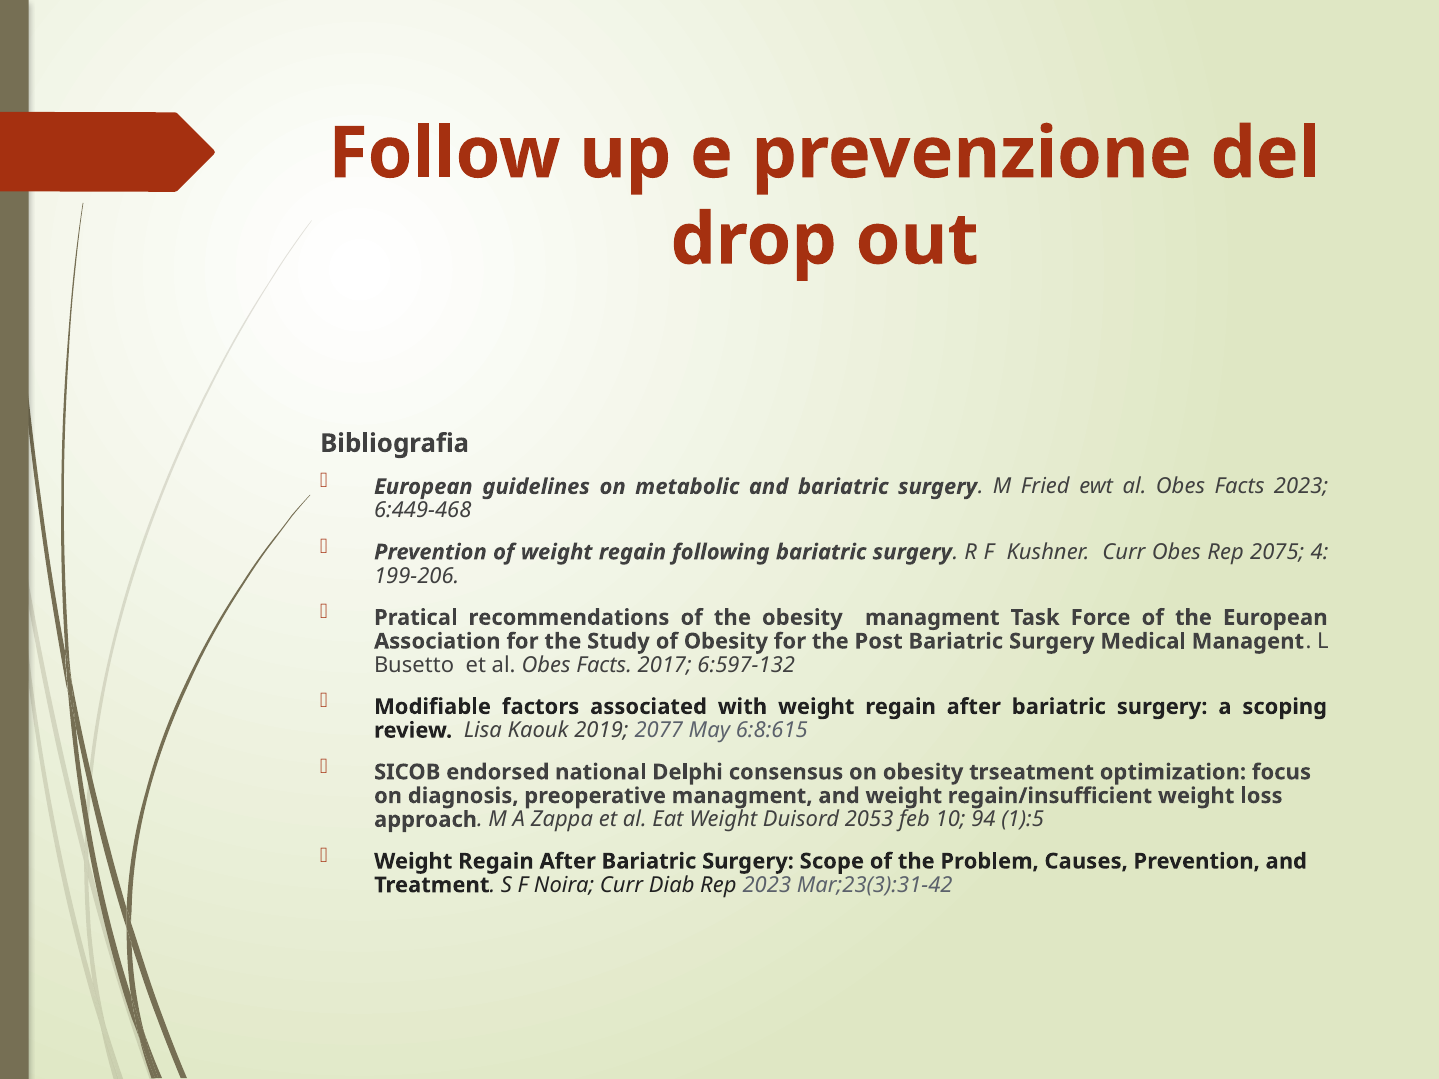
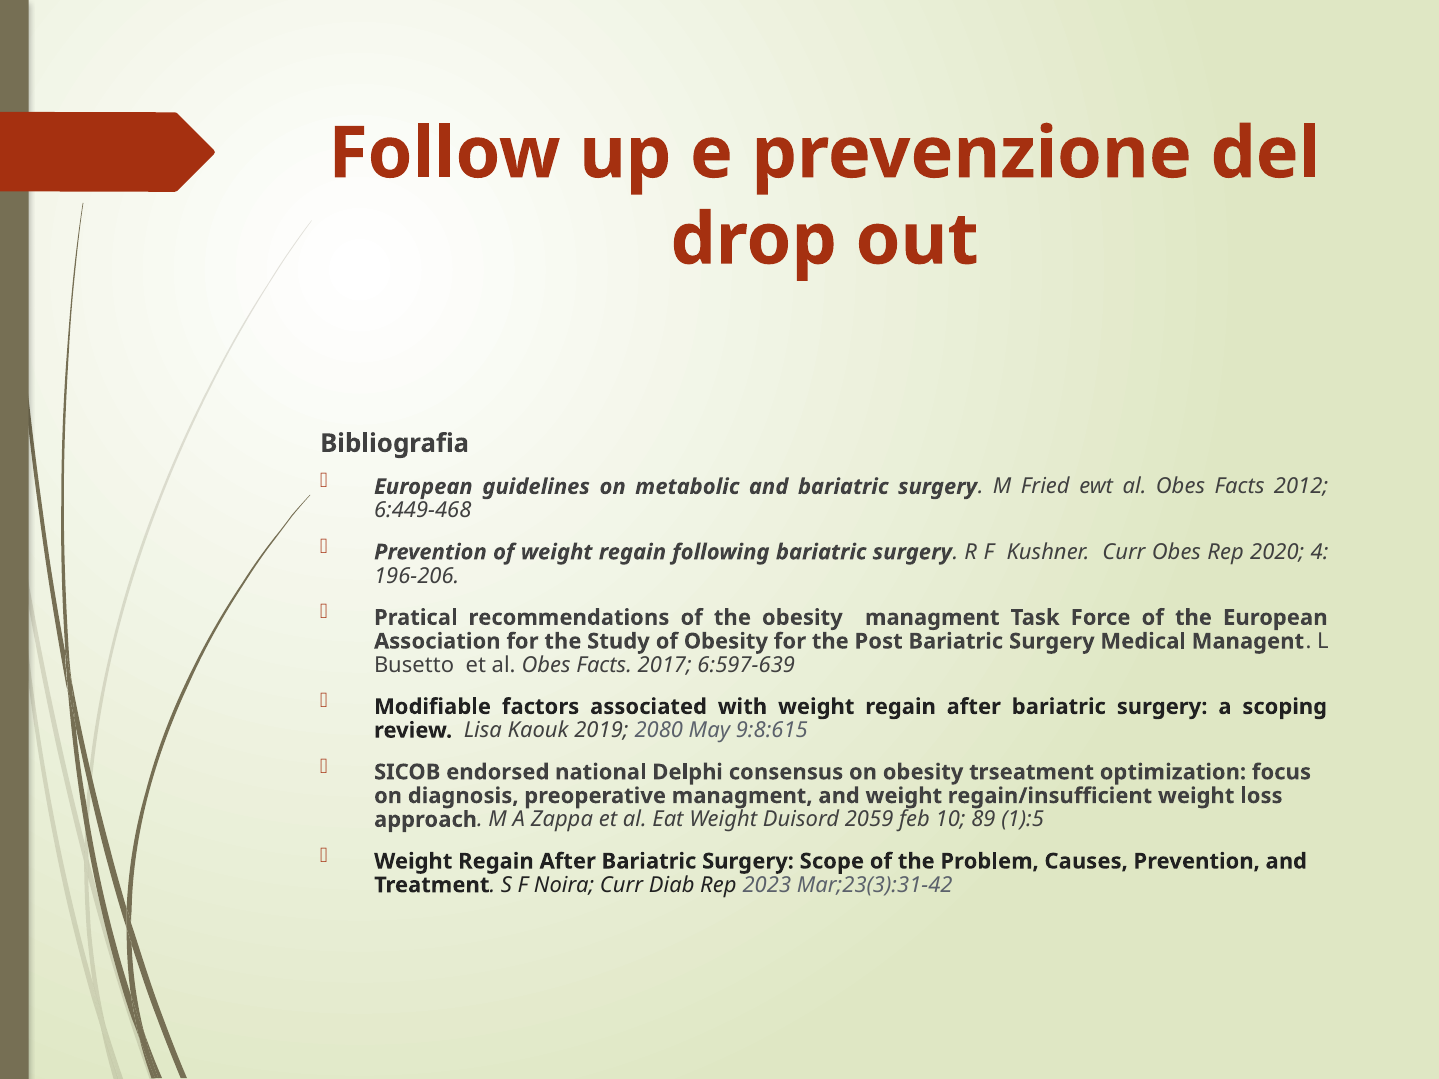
Facts 2023: 2023 -> 2012 (1301, 487)
2075: 2075 -> 2020 (1277, 552)
199-206: 199-206 -> 196-206 (417, 576)
6:597-132: 6:597-132 -> 6:597-639 (746, 665)
2077: 2077 -> 2080 (659, 731)
6:8:615: 6:8:615 -> 9:8:615 (772, 731)
2053: 2053 -> 2059 (869, 820)
94: 94 -> 89 (983, 820)
